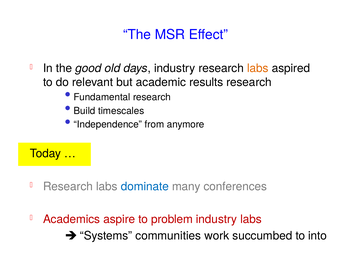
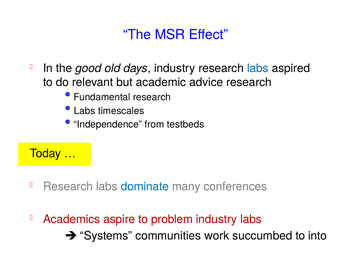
labs colour: orange -> blue (258, 68)
results: results -> advice (206, 82)
Build: Build -> Labs (84, 110)
anymore: anymore -> testbeds (186, 124)
